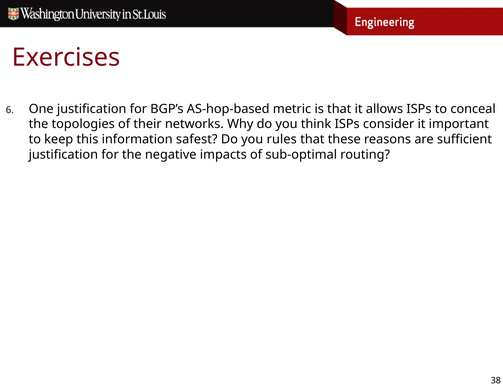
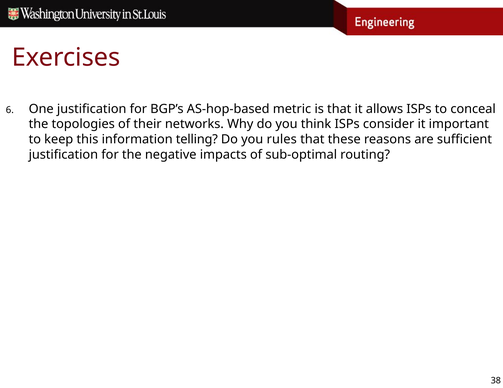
safest: safest -> telling (197, 140)
